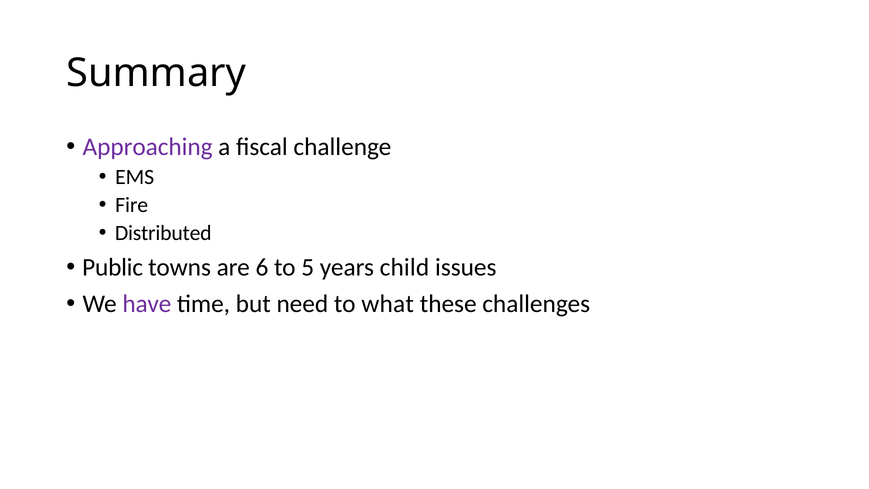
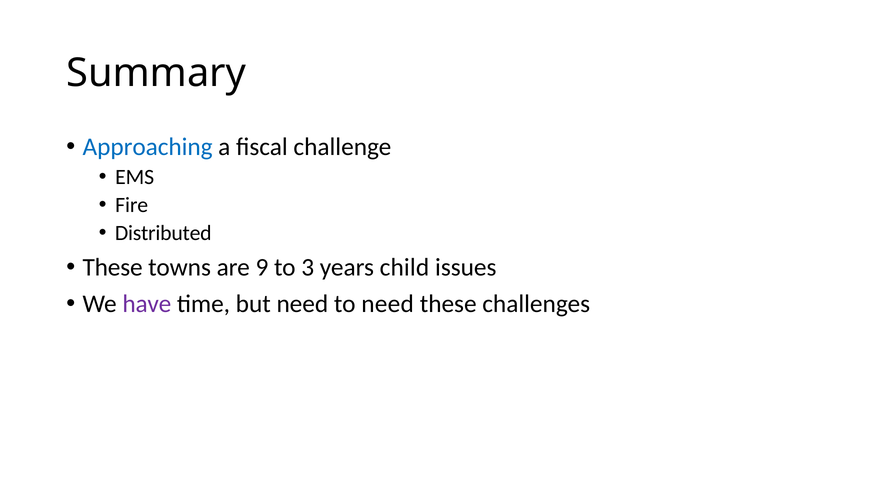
Approaching colour: purple -> blue (148, 147)
Public: Public -> These (113, 267)
6: 6 -> 9 (262, 267)
5: 5 -> 3 (308, 267)
to what: what -> need (388, 304)
